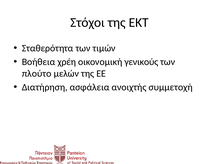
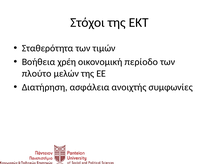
γενικούς: γενικούς -> περίοδο (141, 62)
συμμετοχή: συμμετοχή -> συμφωνίες (171, 87)
